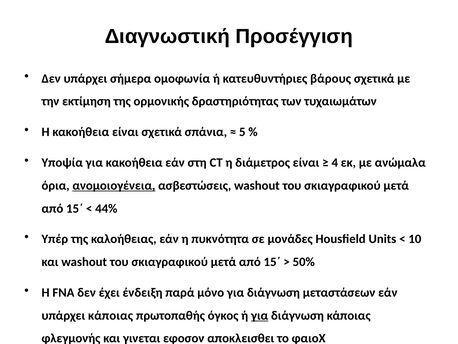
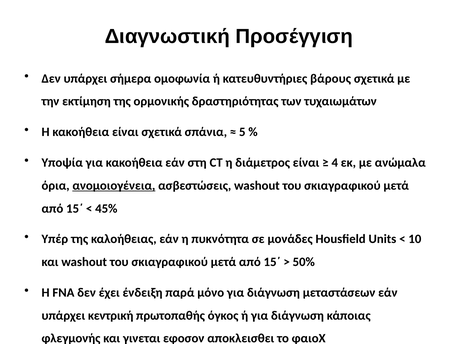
44%: 44% -> 45% (106, 208)
υπάρχει κάποιας: κάποιας -> κεντρική (111, 315)
για underline: present -> none (260, 315)
